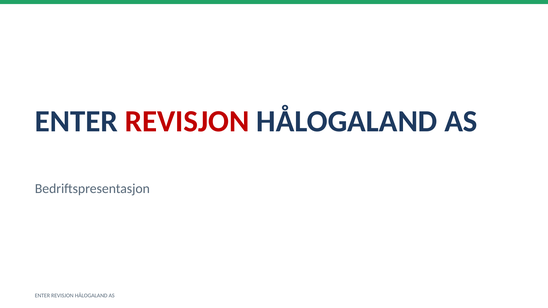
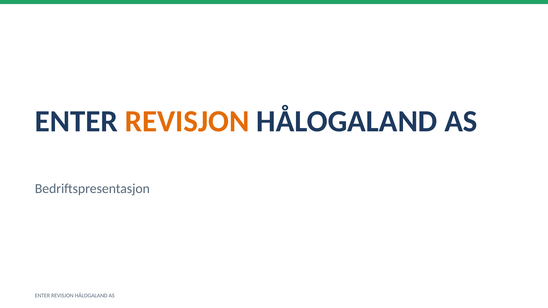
REVISJON colour: red -> orange (187, 122)
